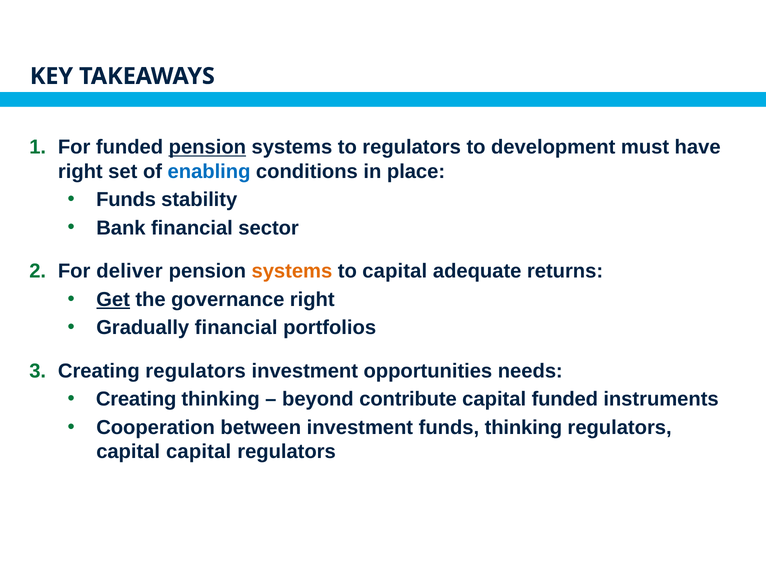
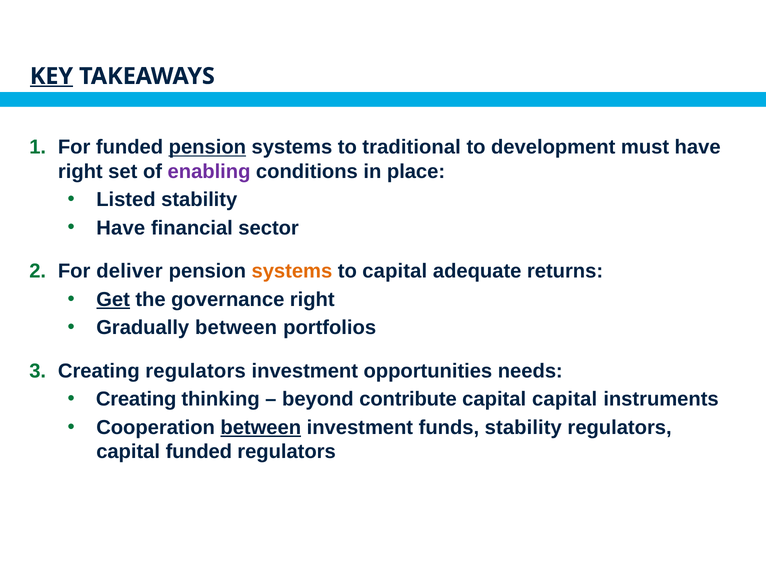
KEY underline: none -> present (51, 76)
to regulators: regulators -> traditional (412, 147)
enabling colour: blue -> purple (209, 172)
Funds: Funds -> Listed (126, 200)
Bank: Bank -> Have (121, 228)
Gradually financial: financial -> between (236, 328)
capital funded: funded -> capital (565, 400)
between underline: none -> present (261, 428)
funds thinking: thinking -> stability (523, 428)
capital capital: capital -> funded (199, 452)
